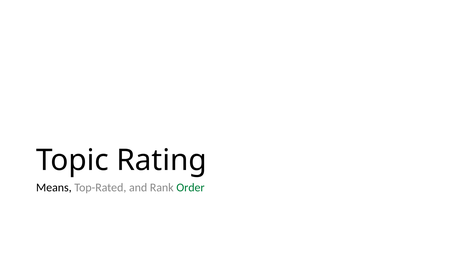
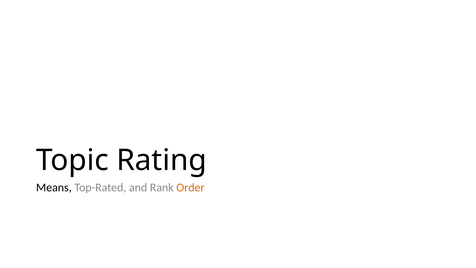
Order colour: green -> orange (190, 187)
